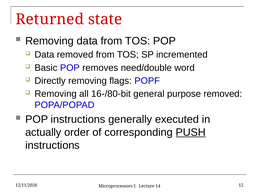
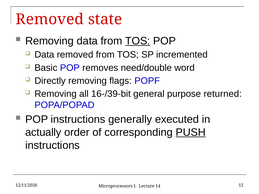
Returned: Returned -> Removed (50, 19)
TOS underline: none -> present (138, 41)
16-/80-bit: 16-/80-bit -> 16-/39-bit (111, 94)
purpose removed: removed -> returned (223, 94)
